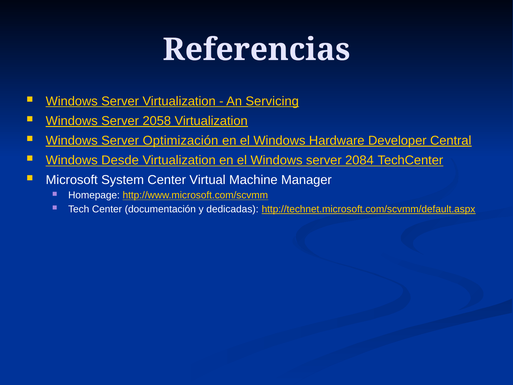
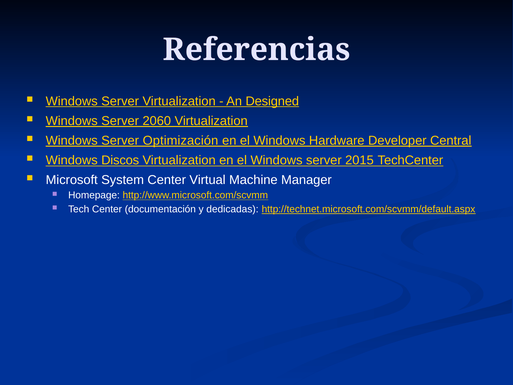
Servicing: Servicing -> Designed (272, 101)
2058: 2058 -> 2060 (157, 121)
Desde: Desde -> Discos (120, 160)
2084: 2084 -> 2015 (359, 160)
